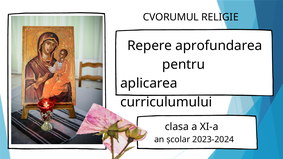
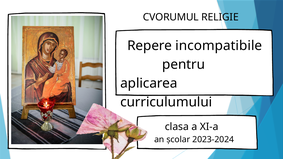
aprofundarea: aprofundarea -> incompatibile (219, 46)
